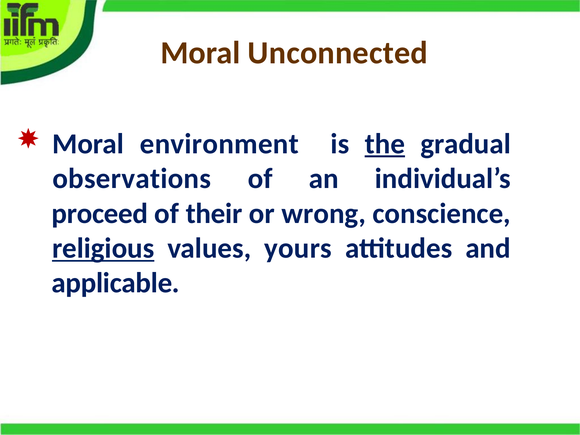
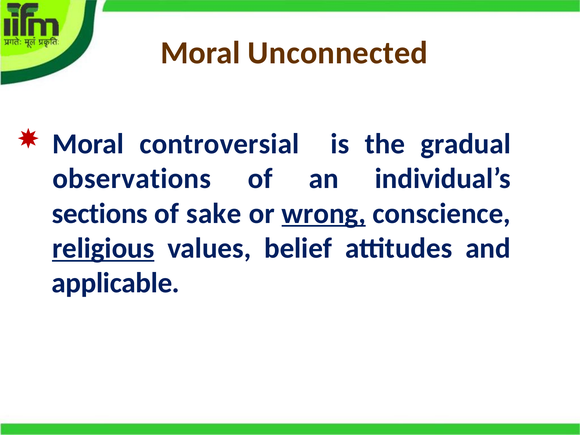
environment: environment -> controversial (219, 144)
the underline: present -> none (385, 144)
proceed: proceed -> sections (100, 213)
their: their -> sake (214, 213)
wrong underline: none -> present (324, 213)
yours: yours -> belief (298, 248)
